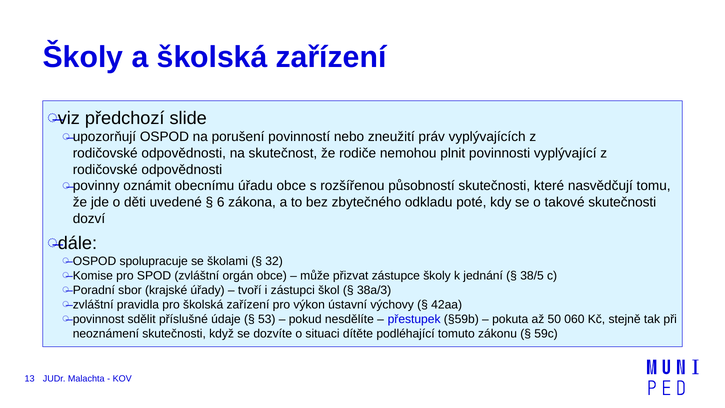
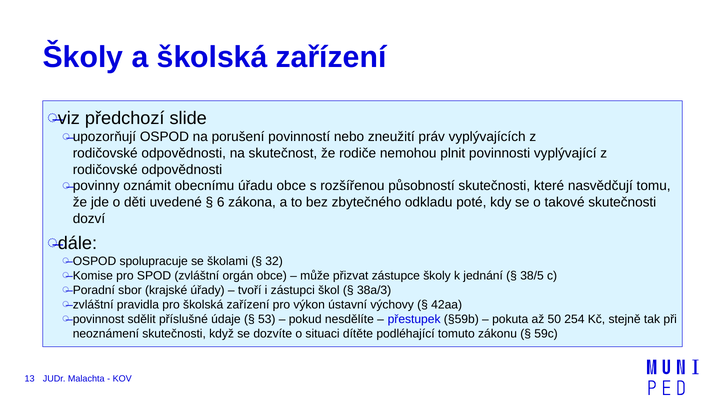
060: 060 -> 254 (574, 319)
